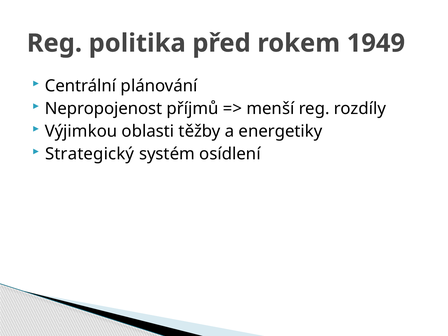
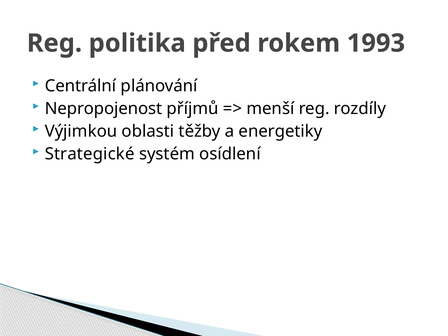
1949: 1949 -> 1993 (376, 43)
Strategický: Strategický -> Strategické (90, 154)
